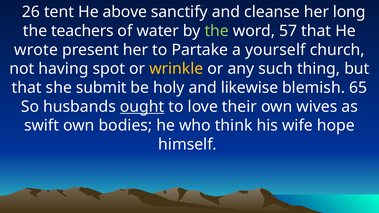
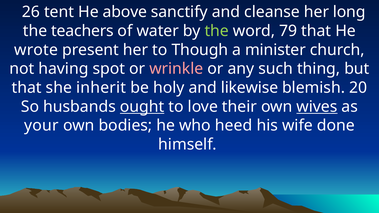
57: 57 -> 79 (288, 31)
Partake: Partake -> Though (200, 50)
yourself: yourself -> minister (275, 50)
wrinkle colour: yellow -> pink (176, 69)
submit: submit -> inherit (101, 88)
65: 65 -> 20 (358, 88)
wives underline: none -> present (317, 107)
swift: swift -> your (41, 126)
think: think -> heed (234, 126)
hope: hope -> done (336, 126)
